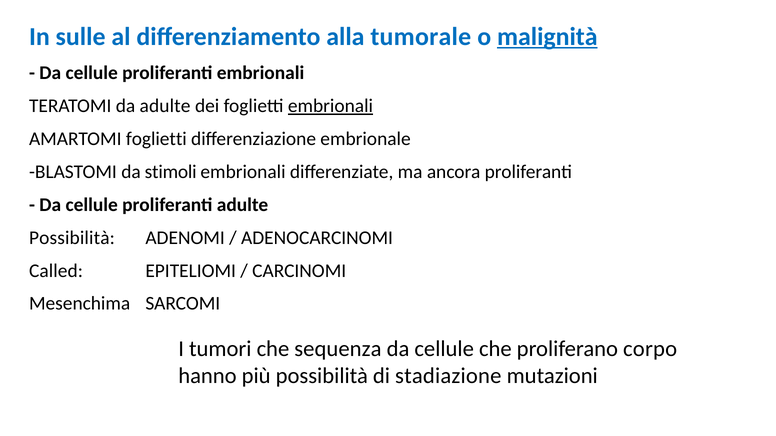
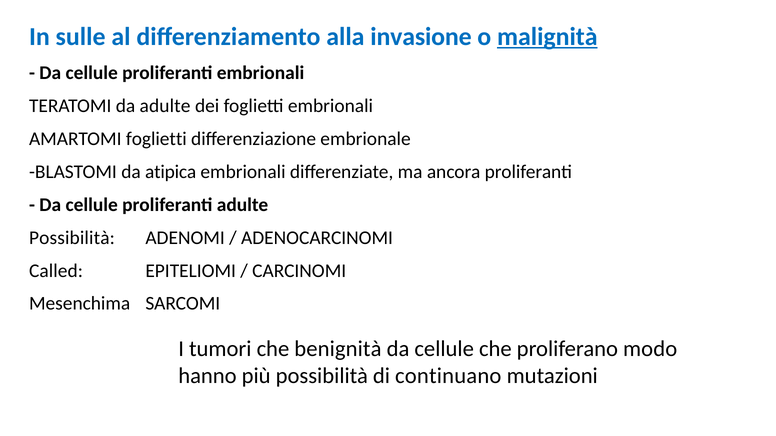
tumorale: tumorale -> invasione (421, 37)
embrionali underline: present -> none (330, 106)
stimoli: stimoli -> atipica (171, 172)
sequenza: sequenza -> benignità (338, 349)
corpo: corpo -> modo (650, 349)
stadiazione: stadiazione -> continuano (448, 376)
